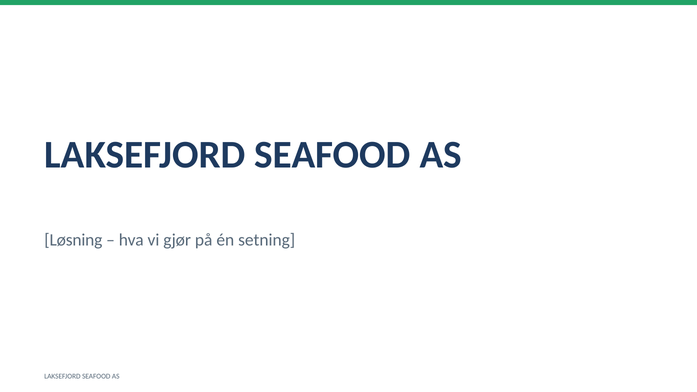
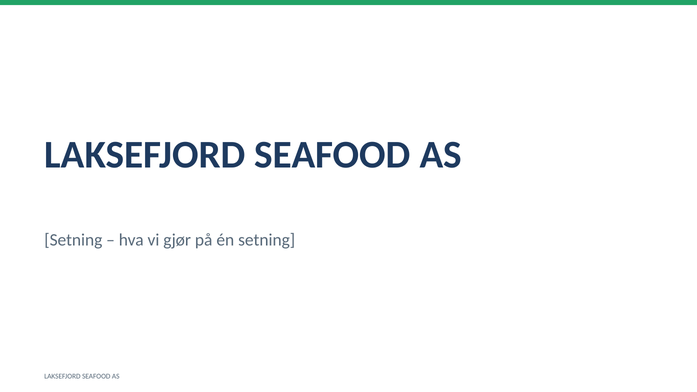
Løsning: Løsning -> Setning (73, 240)
